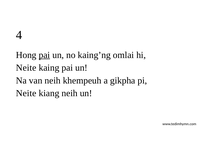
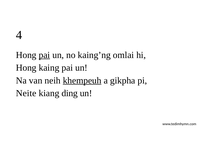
Neite: Neite -> Hong (26, 68)
khempeuh underline: none -> present (82, 81)
kiang neih: neih -> ding (70, 94)
